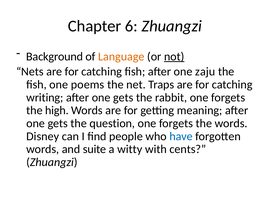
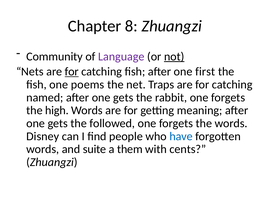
6: 6 -> 8 (131, 26)
Background: Background -> Community (55, 57)
Language colour: orange -> purple (121, 57)
for underline: none -> present (72, 72)
zaju: zaju -> first (205, 72)
writing: writing -> named (45, 98)
question: question -> followed (112, 124)
witty: witty -> them (130, 150)
